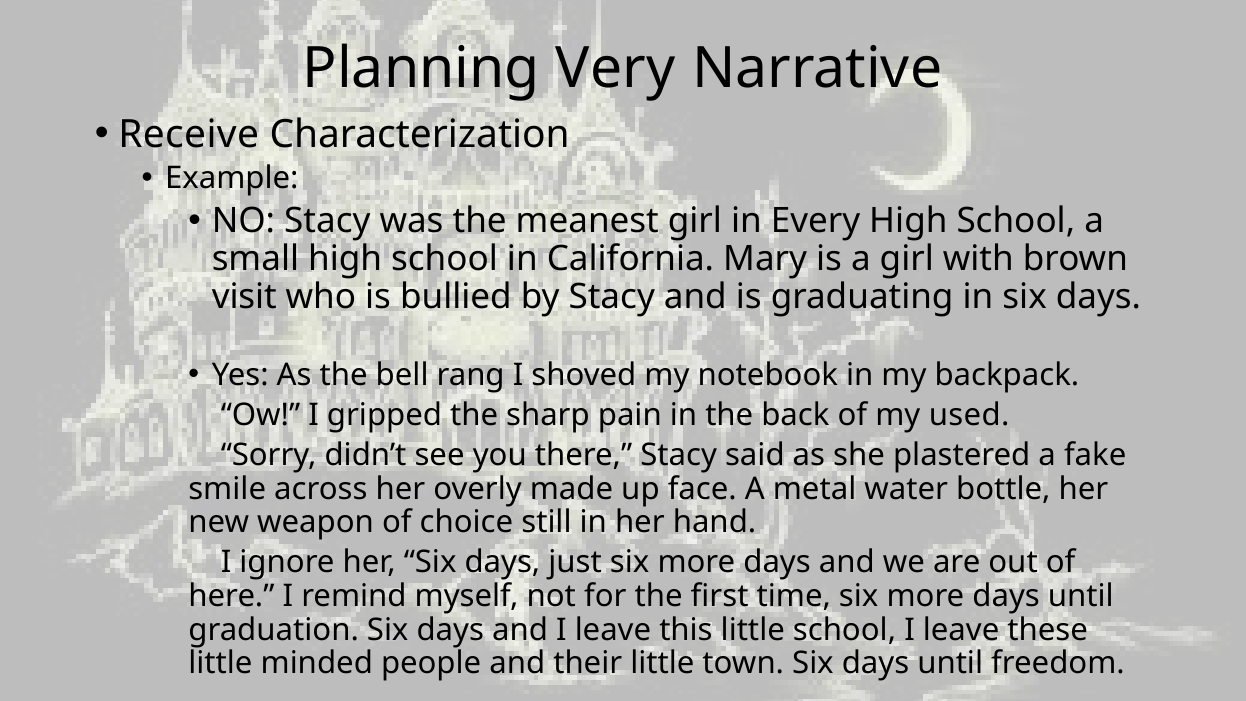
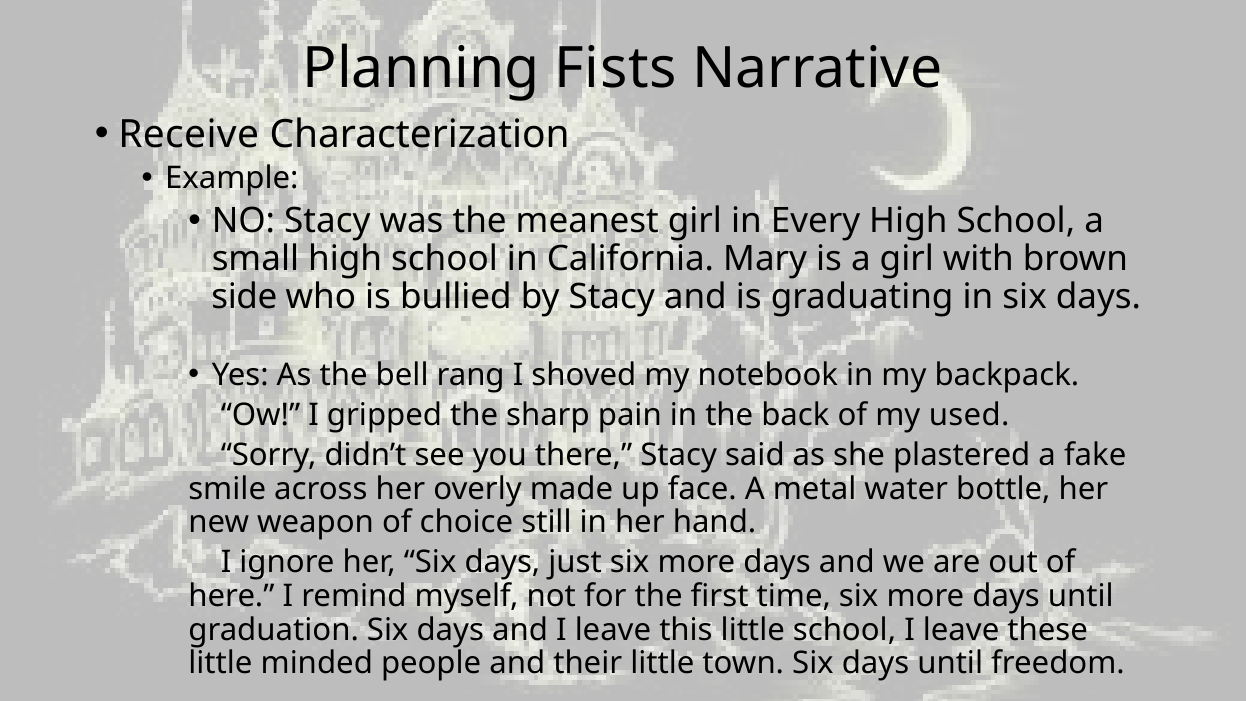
Very: Very -> Fists (616, 68)
visit: visit -> side (244, 297)
